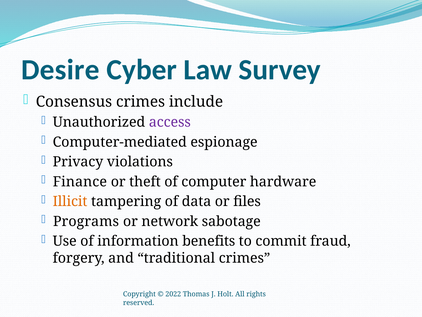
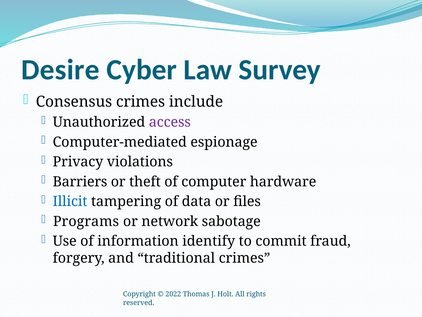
Finance: Finance -> Barriers (80, 181)
Illicit colour: orange -> blue (70, 201)
benefits: benefits -> identify (209, 241)
